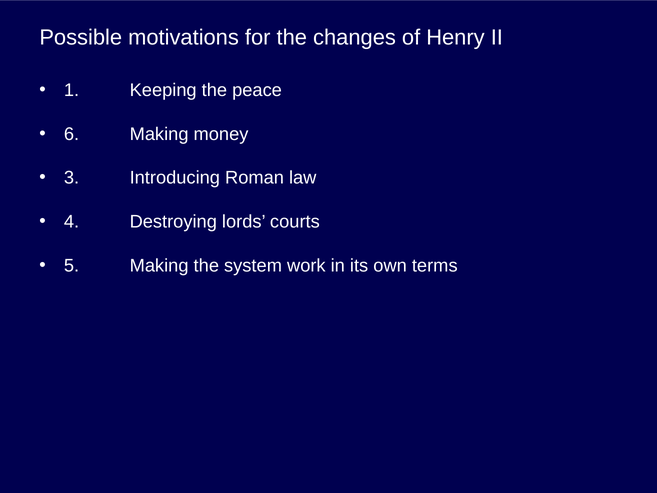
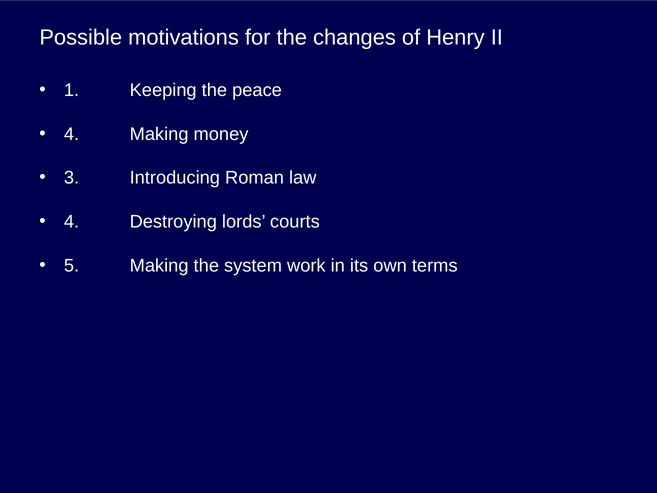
6: 6 -> 4 (72, 134)
